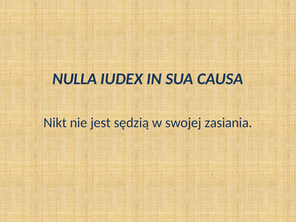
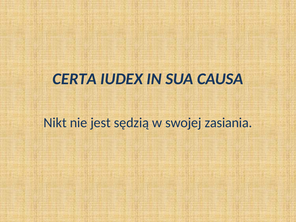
NULLA: NULLA -> CERTA (75, 79)
